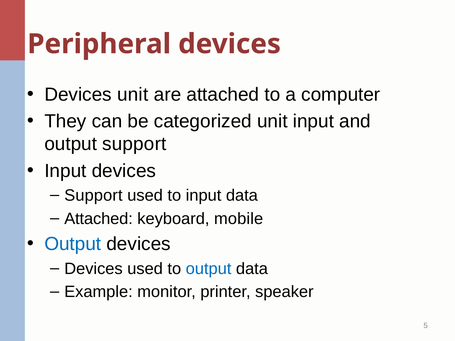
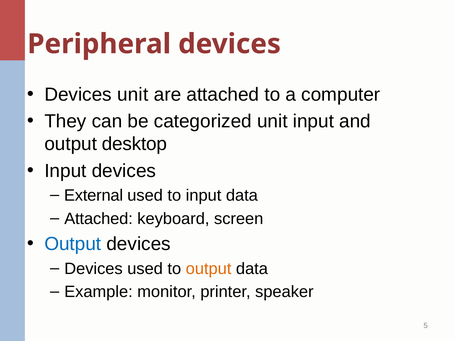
output support: support -> desktop (135, 144)
Support: Support -> External (94, 196)
mobile: mobile -> screen (239, 219)
output colour: blue -> orange (209, 269)
